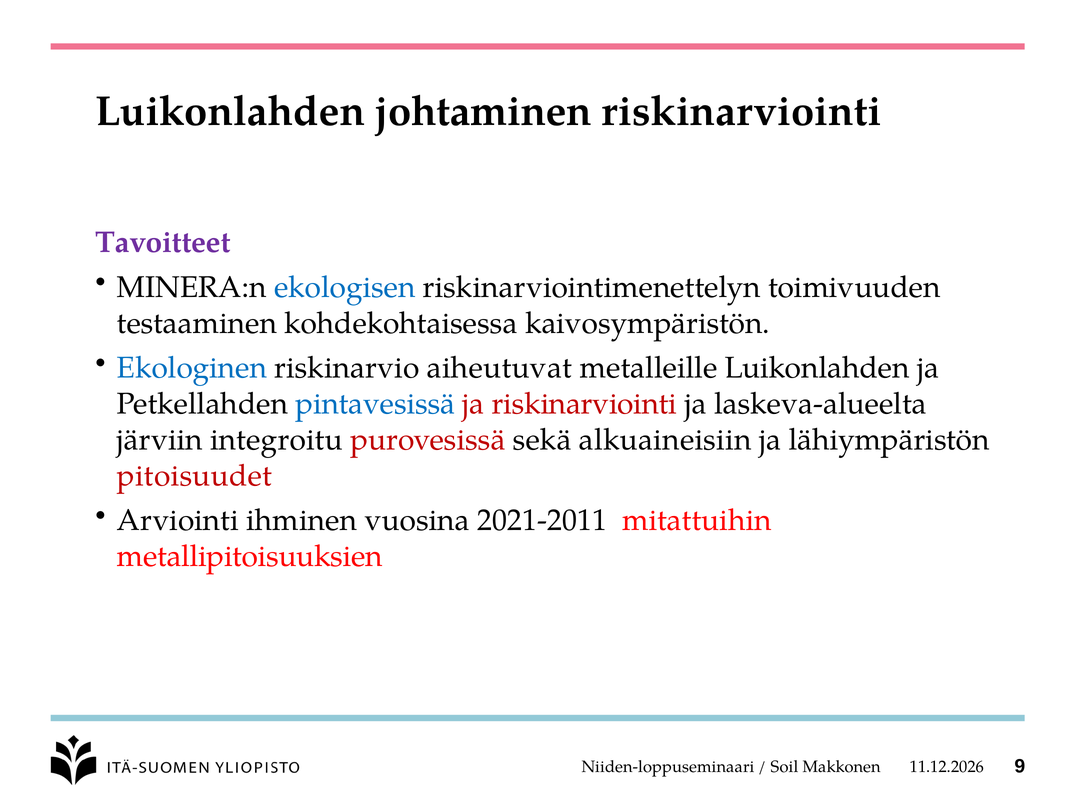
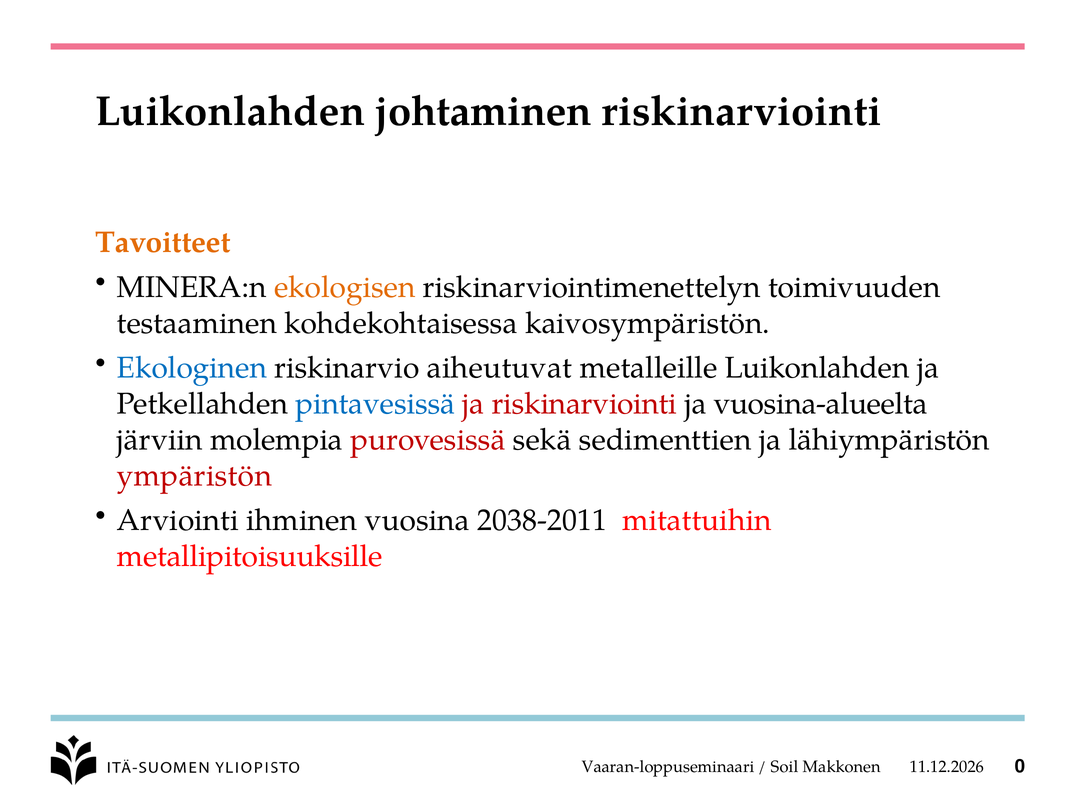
Tavoitteet colour: purple -> orange (163, 242)
ekologisen colour: blue -> orange (345, 287)
laskeva-alueelta: laskeva-alueelta -> vuosina-alueelta (821, 404)
integroitu: integroitu -> molempia (277, 440)
alkuaineisiin: alkuaineisiin -> sedimenttien (665, 440)
pitoisuudet: pitoisuudet -> ympäristön (194, 476)
2021-2011: 2021-2011 -> 2038-2011 (542, 521)
metallipitoisuuksien: metallipitoisuuksien -> metallipitoisuuksille (250, 556)
Niiden-loppuseminaari: Niiden-loppuseminaari -> Vaaran-loppuseminaari (668, 767)
9: 9 -> 0 (1020, 766)
